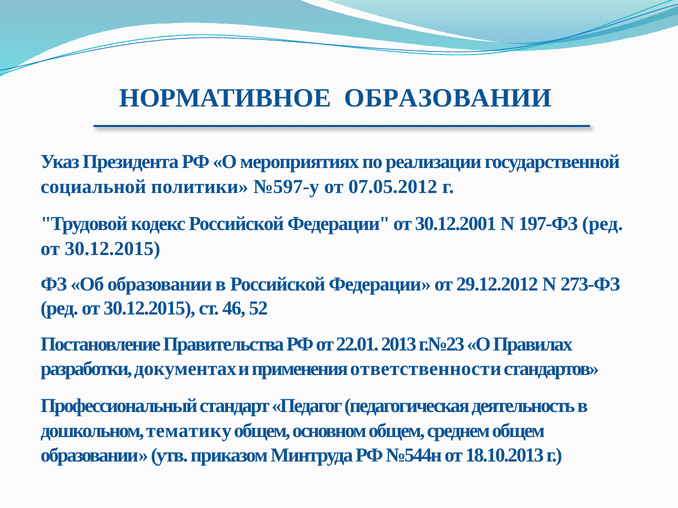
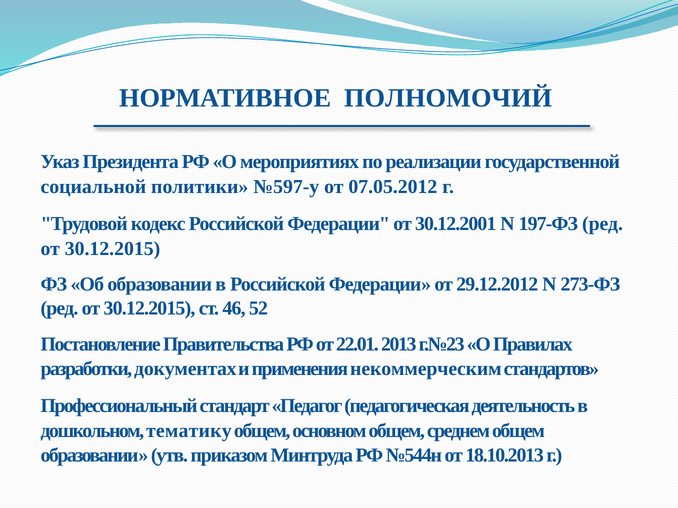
НОРМАТИВНОЕ ОБРАЗОВАНИИ: ОБРАЗОВАНИИ -> ПОЛНОМОЧИЙ (448, 98)
ответственности: ответственности -> некоммерческим (426, 369)
